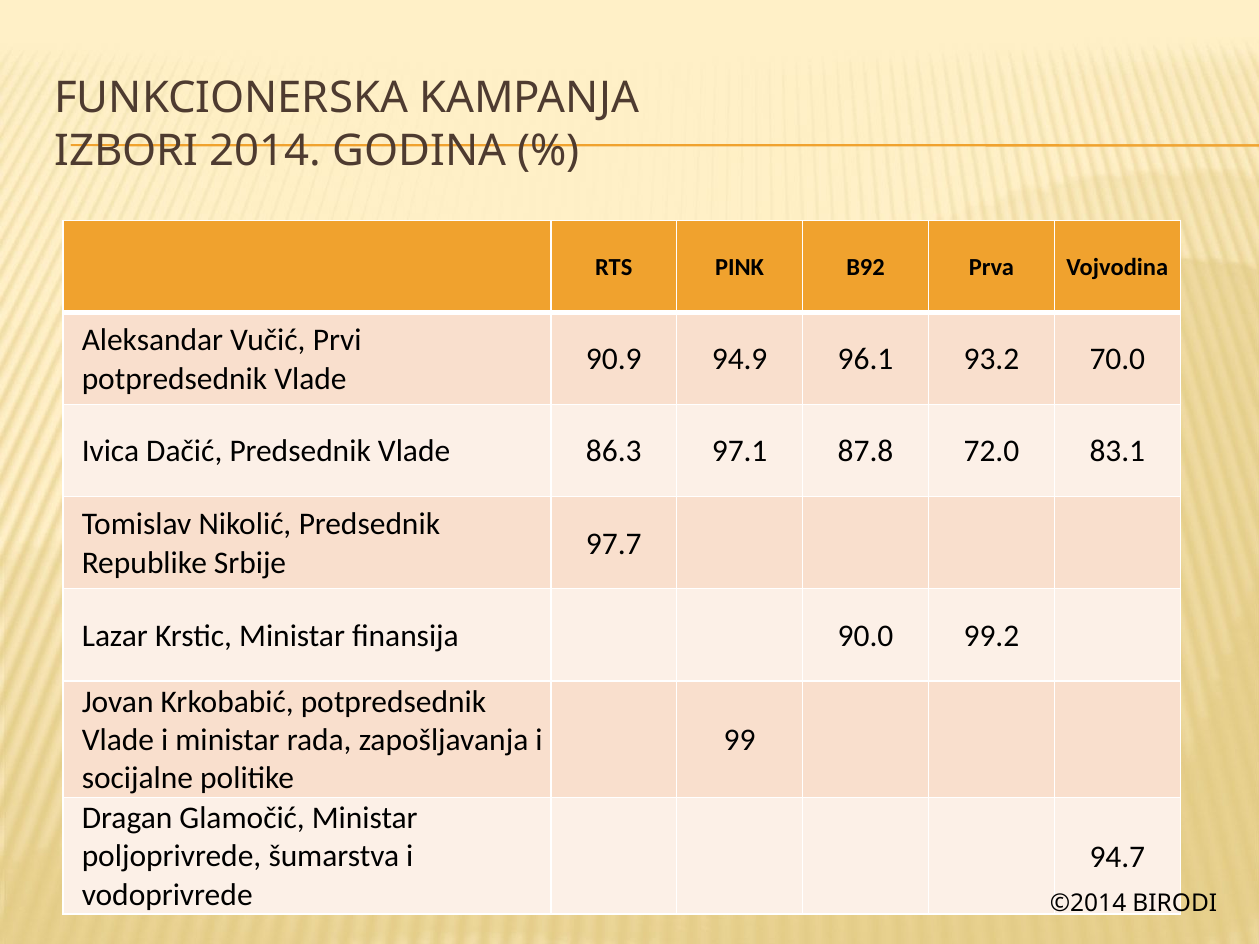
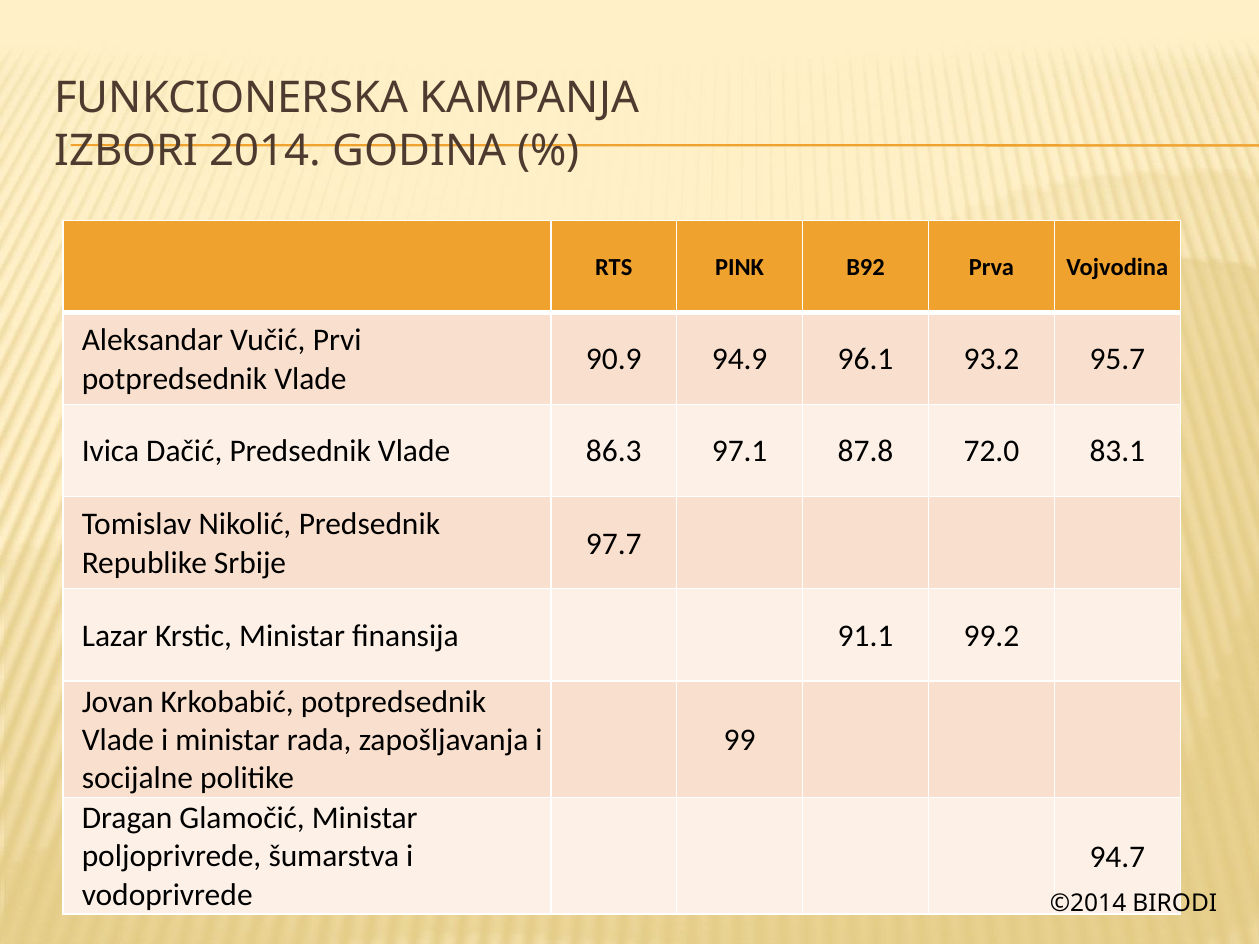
70.0: 70.0 -> 95.7 (1117, 360)
90.0: 90.0 -> 91.1 (866, 636)
